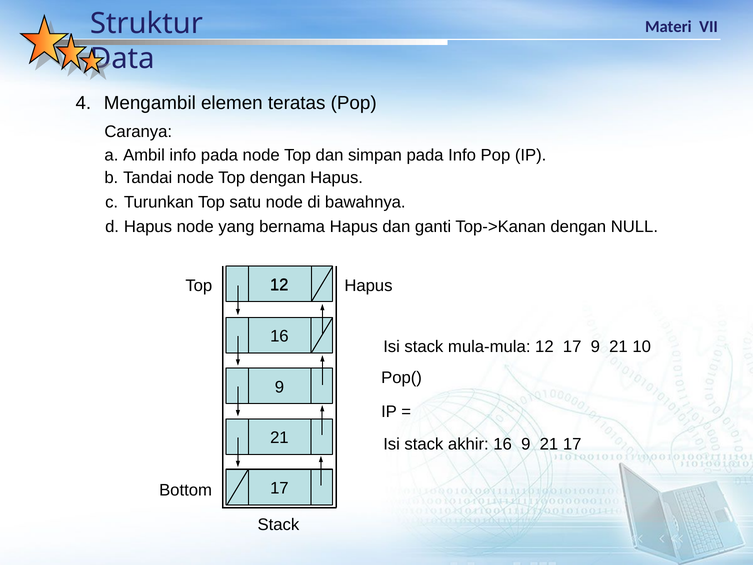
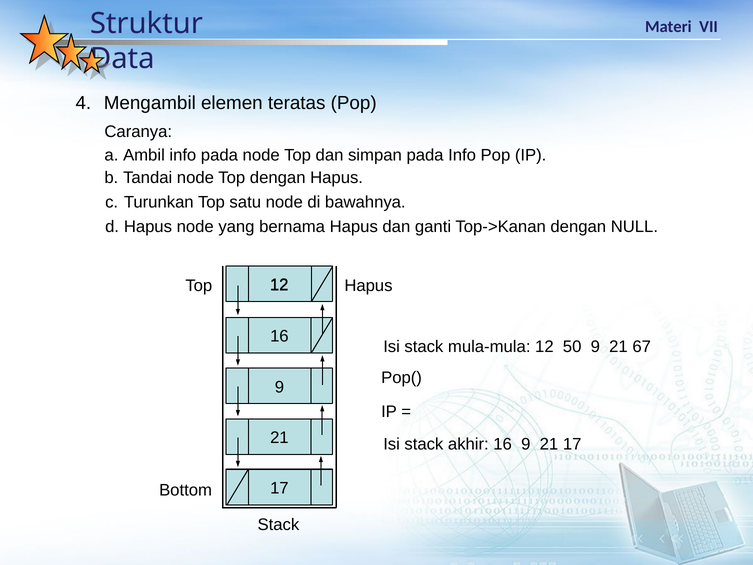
12 17: 17 -> 50 (572, 347)
10: 10 -> 67 (642, 347)
